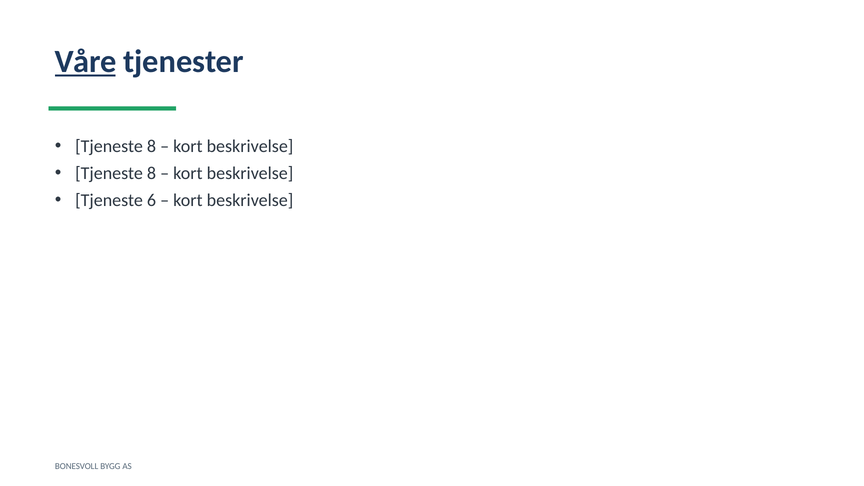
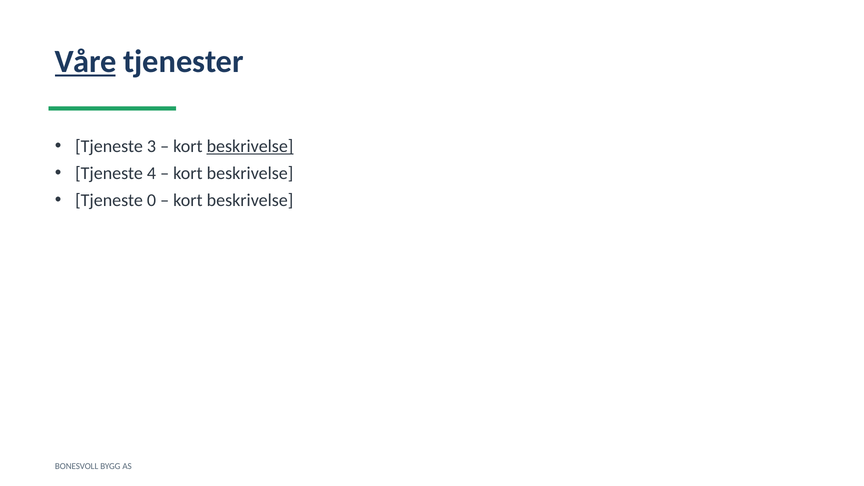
8: 8 -> 3 (151, 146)
beskrivelse underline: none -> present (250, 146)
8: 8 -> 4 (151, 173)
6: 6 -> 0 (151, 200)
